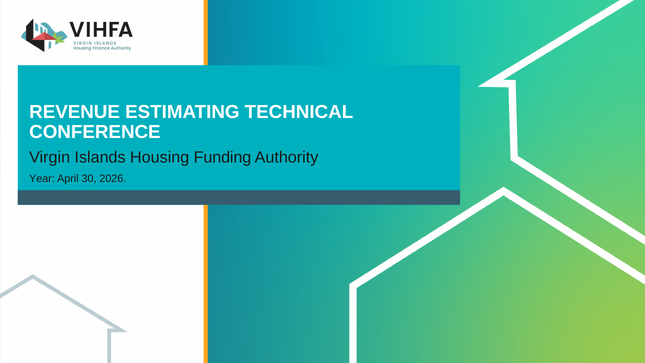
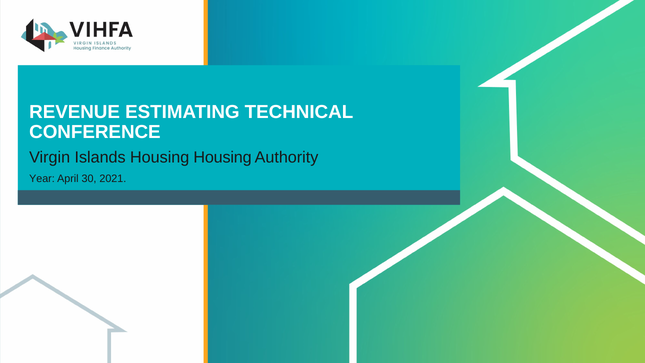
Housing Funding: Funding -> Housing (223, 158)
2026: 2026 -> 2021 (113, 179)
